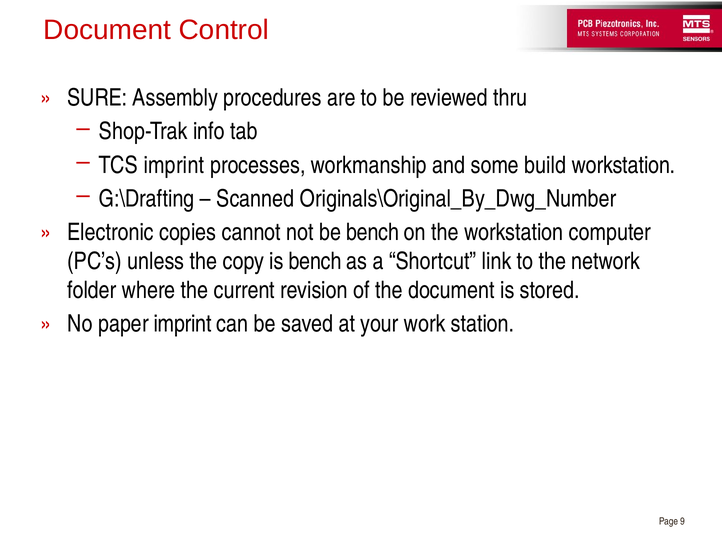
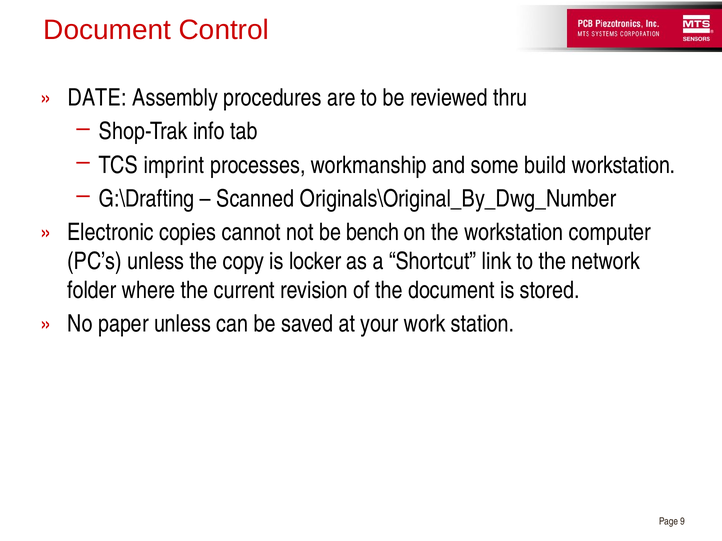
SURE: SURE -> DATE (97, 98)
is bench: bench -> locker (315, 262)
paper imprint: imprint -> unless (183, 324)
